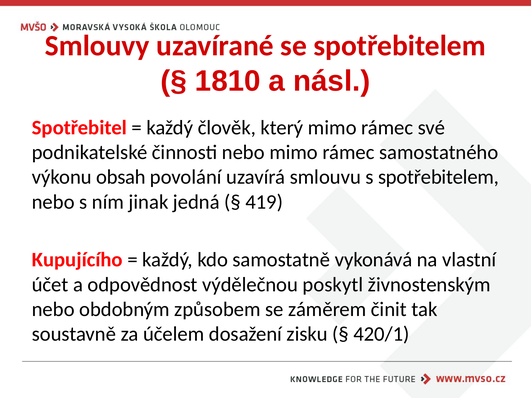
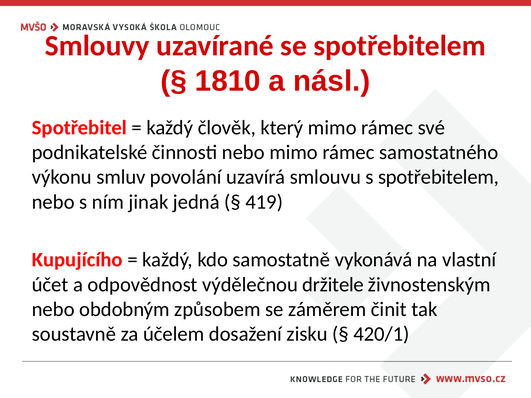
obsah: obsah -> smluv (121, 177)
poskytl: poskytl -> držitele (333, 285)
